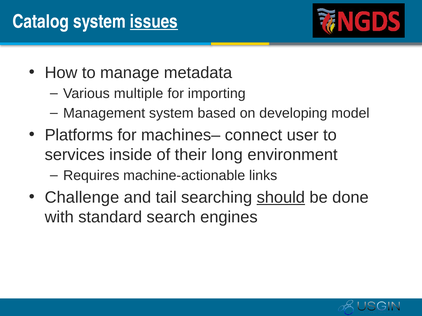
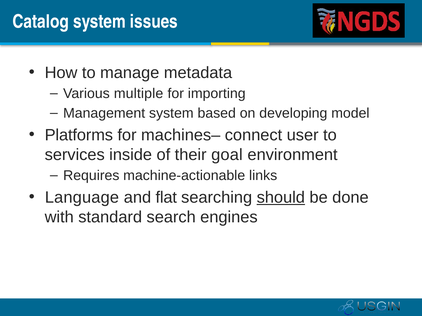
issues underline: present -> none (154, 22)
long: long -> goal (227, 155)
Challenge: Challenge -> Language (82, 198)
tail: tail -> flat (166, 198)
